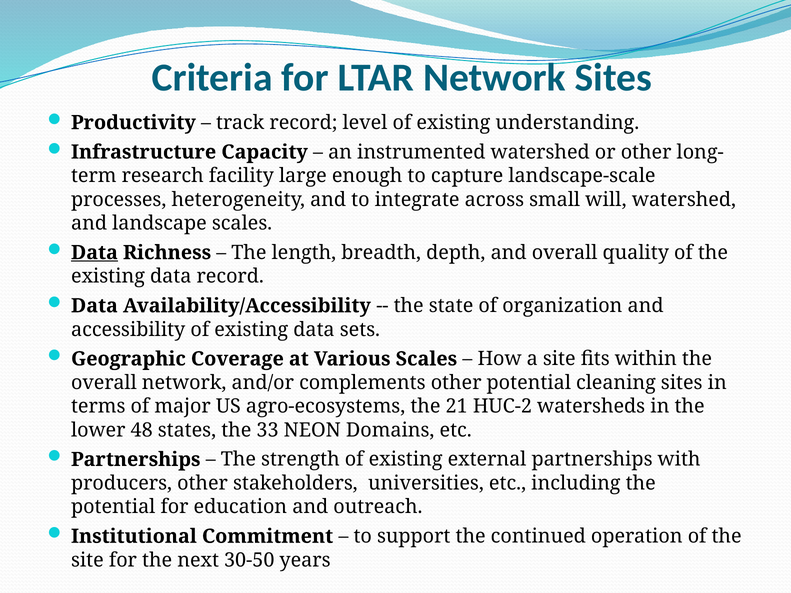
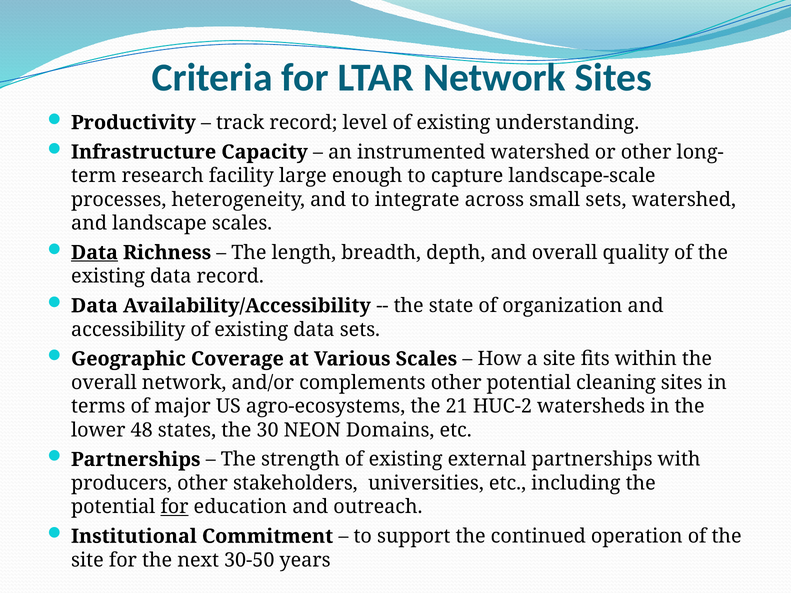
small will: will -> sets (606, 200)
33: 33 -> 30 (268, 430)
for underline: none -> present (175, 507)
